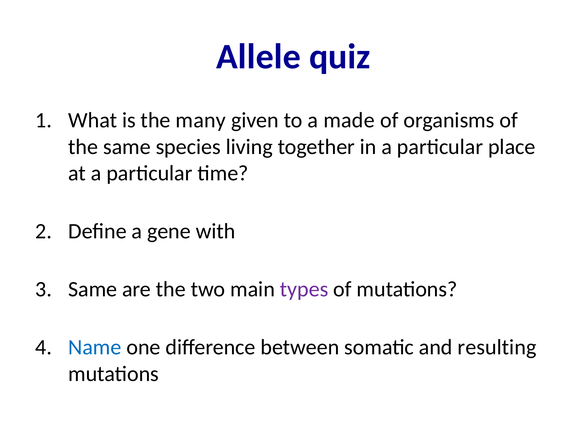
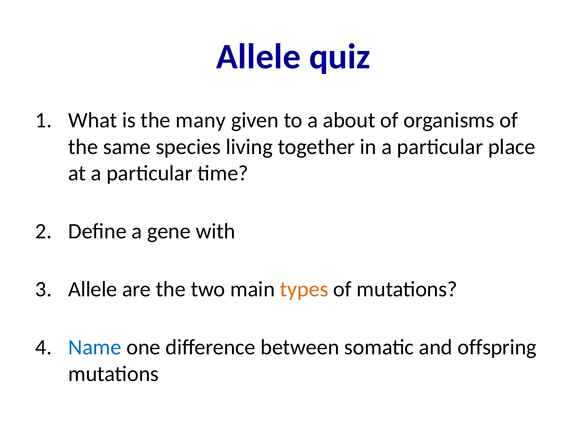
made: made -> about (349, 120)
Same: Same -> Allele (93, 289)
types colour: purple -> orange (304, 289)
resulting: resulting -> offspring (497, 348)
